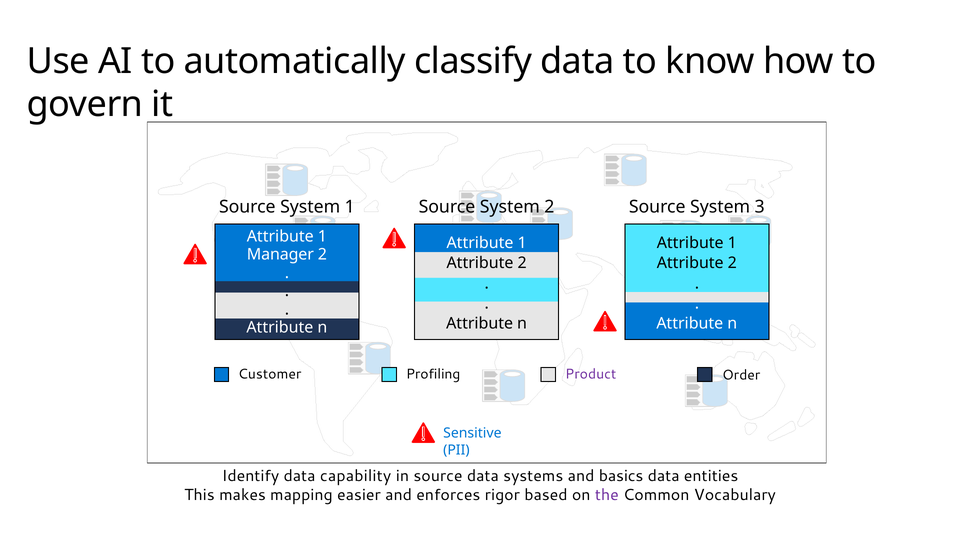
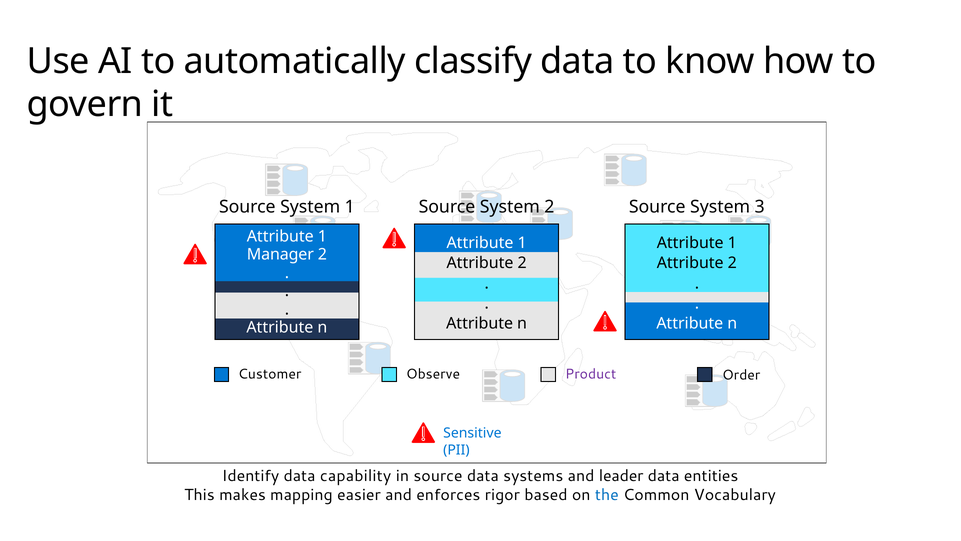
Profiling: Profiling -> Observe (433, 374)
basics: basics -> leader (621, 476)
the colour: purple -> blue (607, 495)
